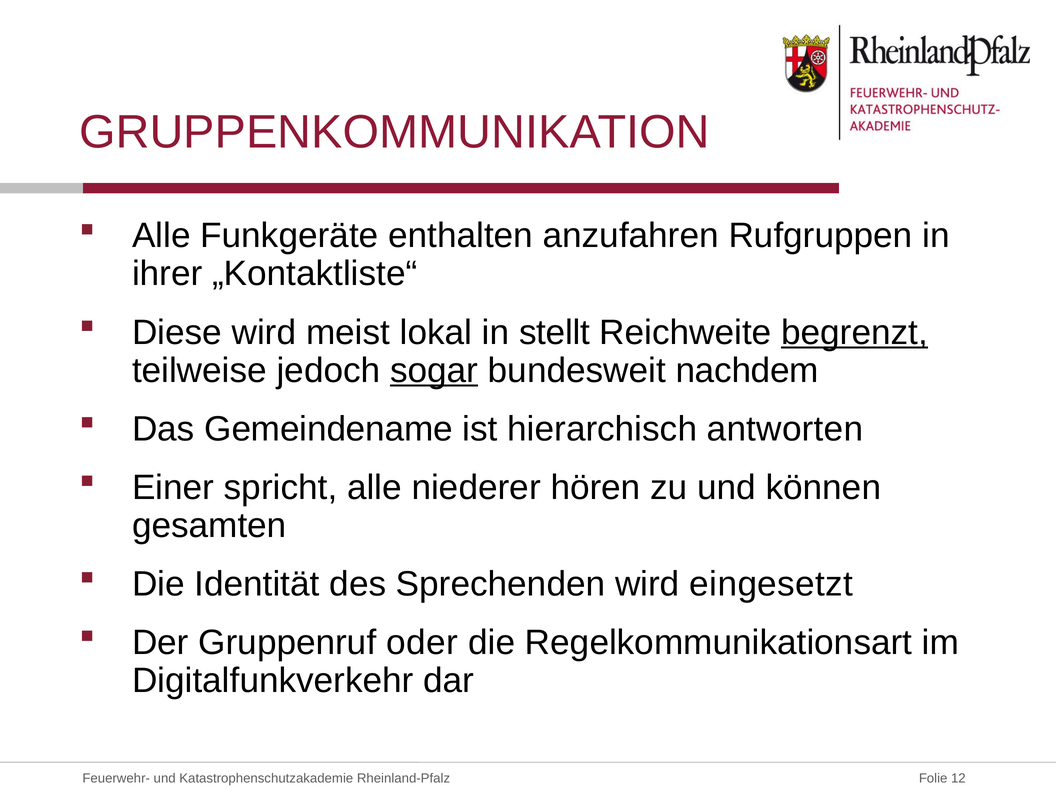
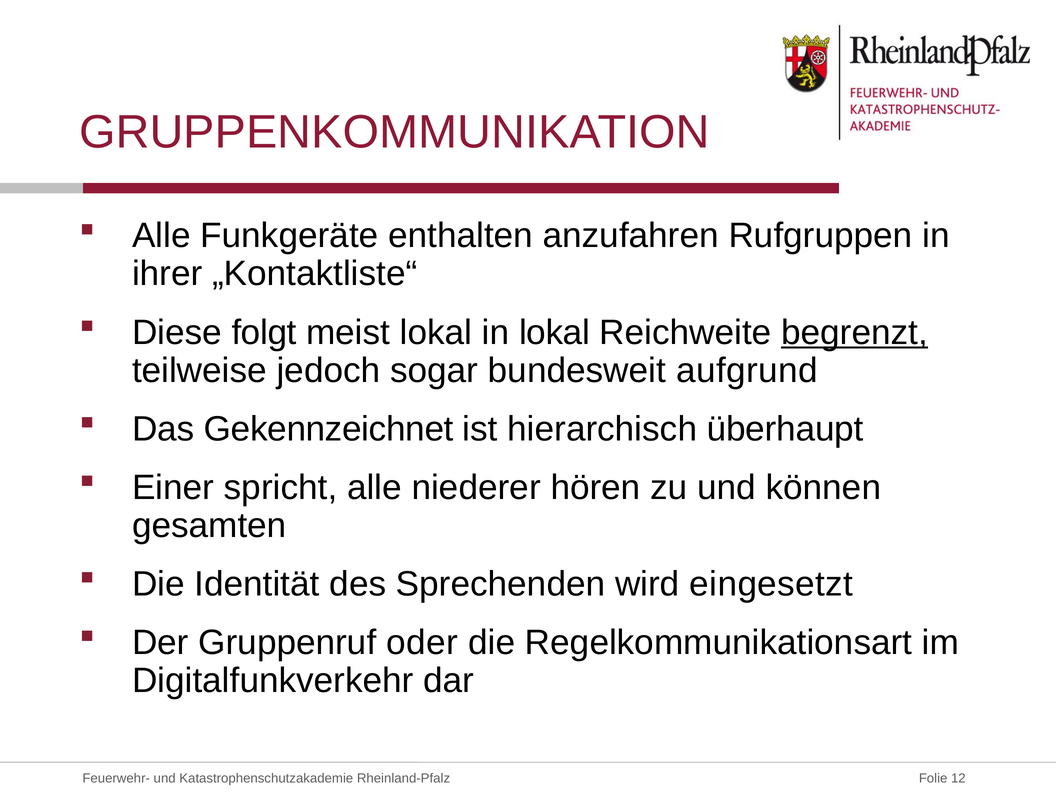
Diese wird: wird -> folgt (264, 332)
in stellt: stellt -> lokal (555, 332)
sogar underline: present -> none (434, 370)
nachdem: nachdem -> aufgrund (747, 370)
Gemeindename: Gemeindename -> Gekennzeichnet (329, 429)
antworten: antworten -> überhaupt (785, 429)
